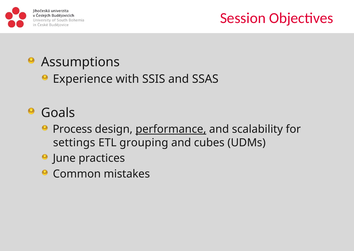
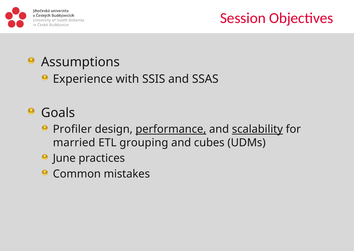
Process: Process -> Profiler (72, 129)
scalability underline: none -> present (257, 129)
settings: settings -> married (74, 142)
